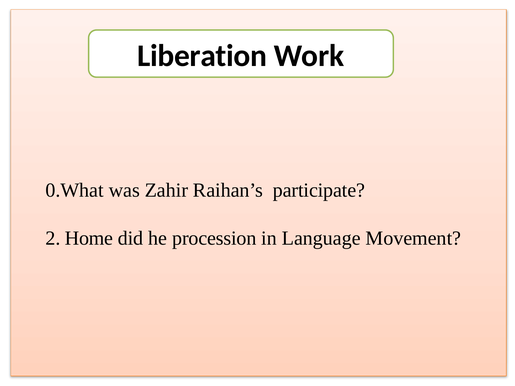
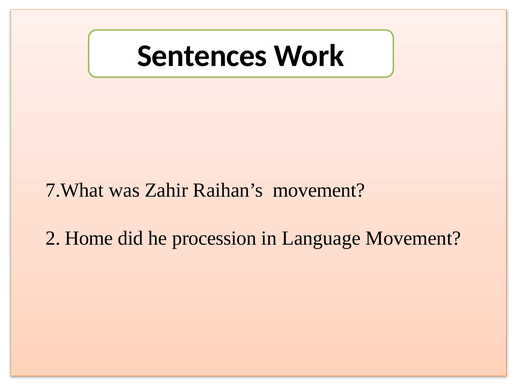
Liberation: Liberation -> Sentences (202, 56)
0.What: 0.What -> 7.What (75, 190)
Raihan’s participate: participate -> movement (319, 190)
